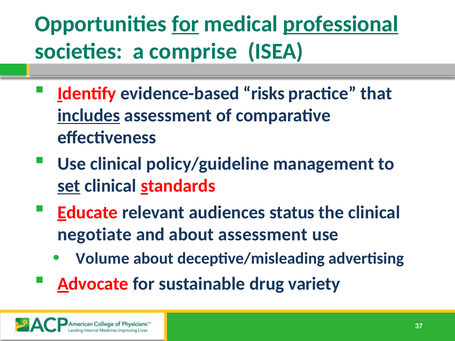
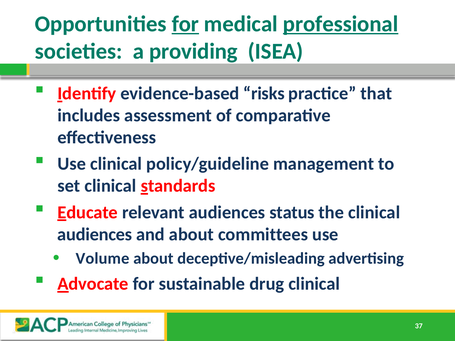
comprise: comprise -> providing (193, 51)
includes underline: present -> none (89, 116)
set underline: present -> none (69, 186)
negotiate: negotiate -> audiences (95, 234)
about assessment: assessment -> committees (263, 234)
drug variety: variety -> clinical (314, 284)
